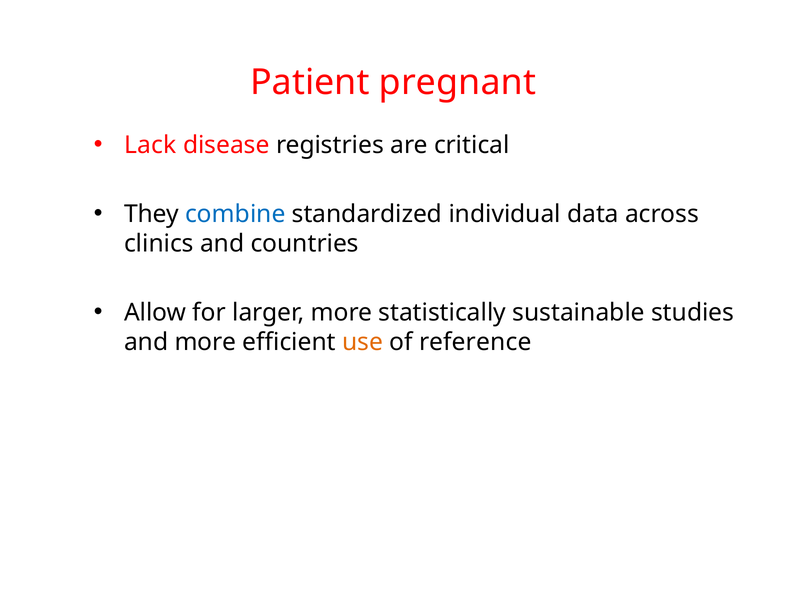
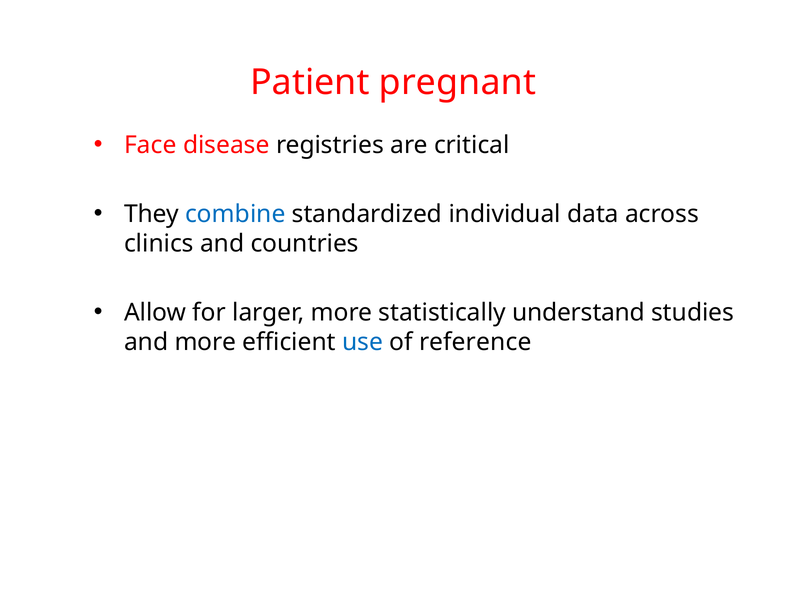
Lack: Lack -> Face (150, 145)
sustainable: sustainable -> understand (579, 313)
use colour: orange -> blue (362, 342)
